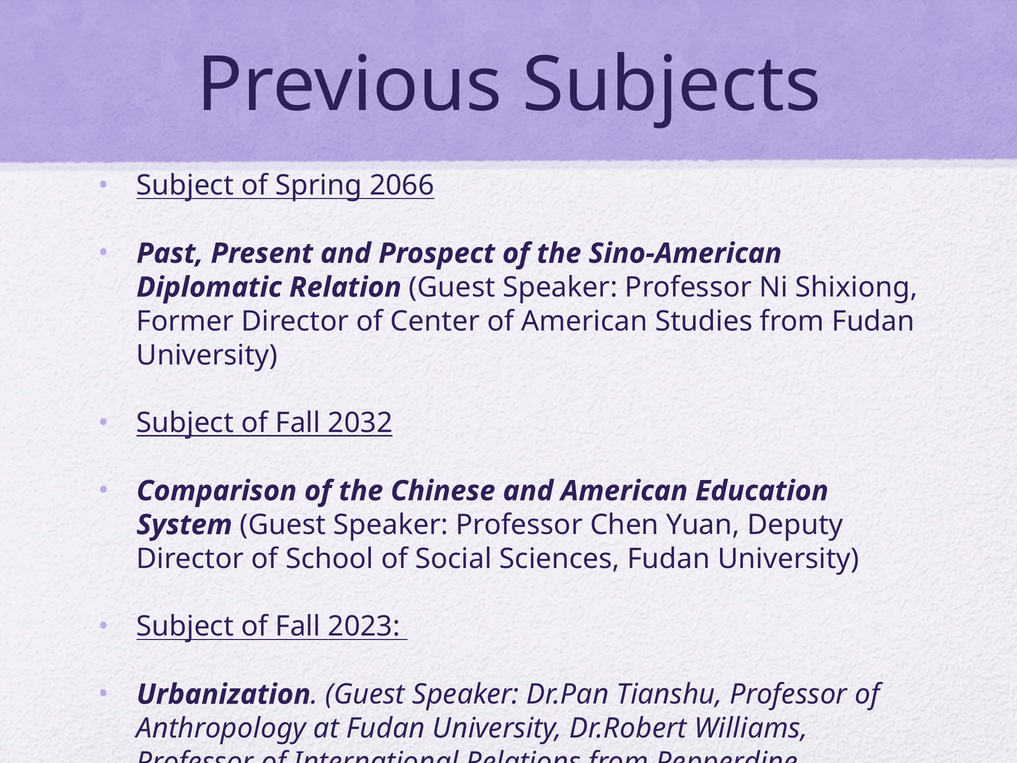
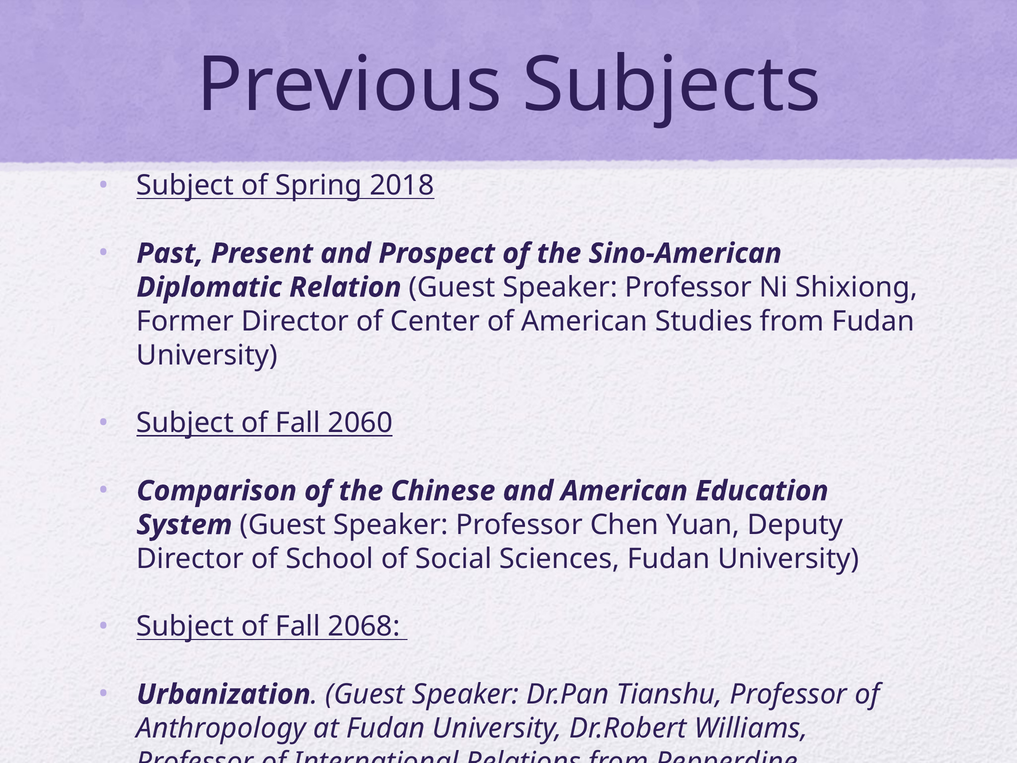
2066: 2066 -> 2018 (402, 186)
2032: 2032 -> 2060 (360, 423)
2023: 2023 -> 2068 (364, 626)
